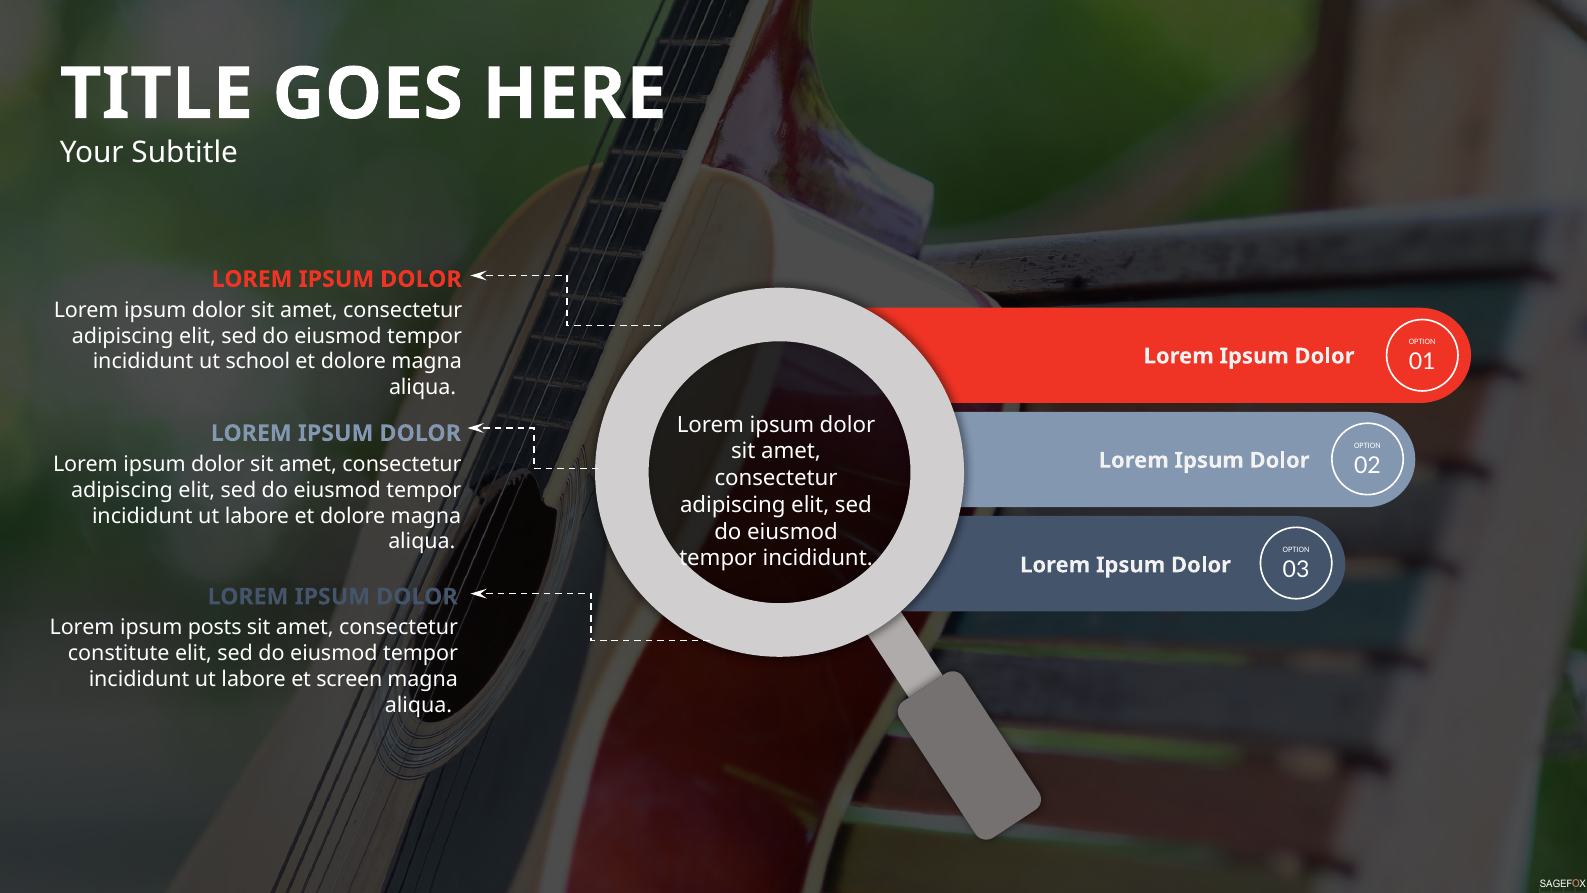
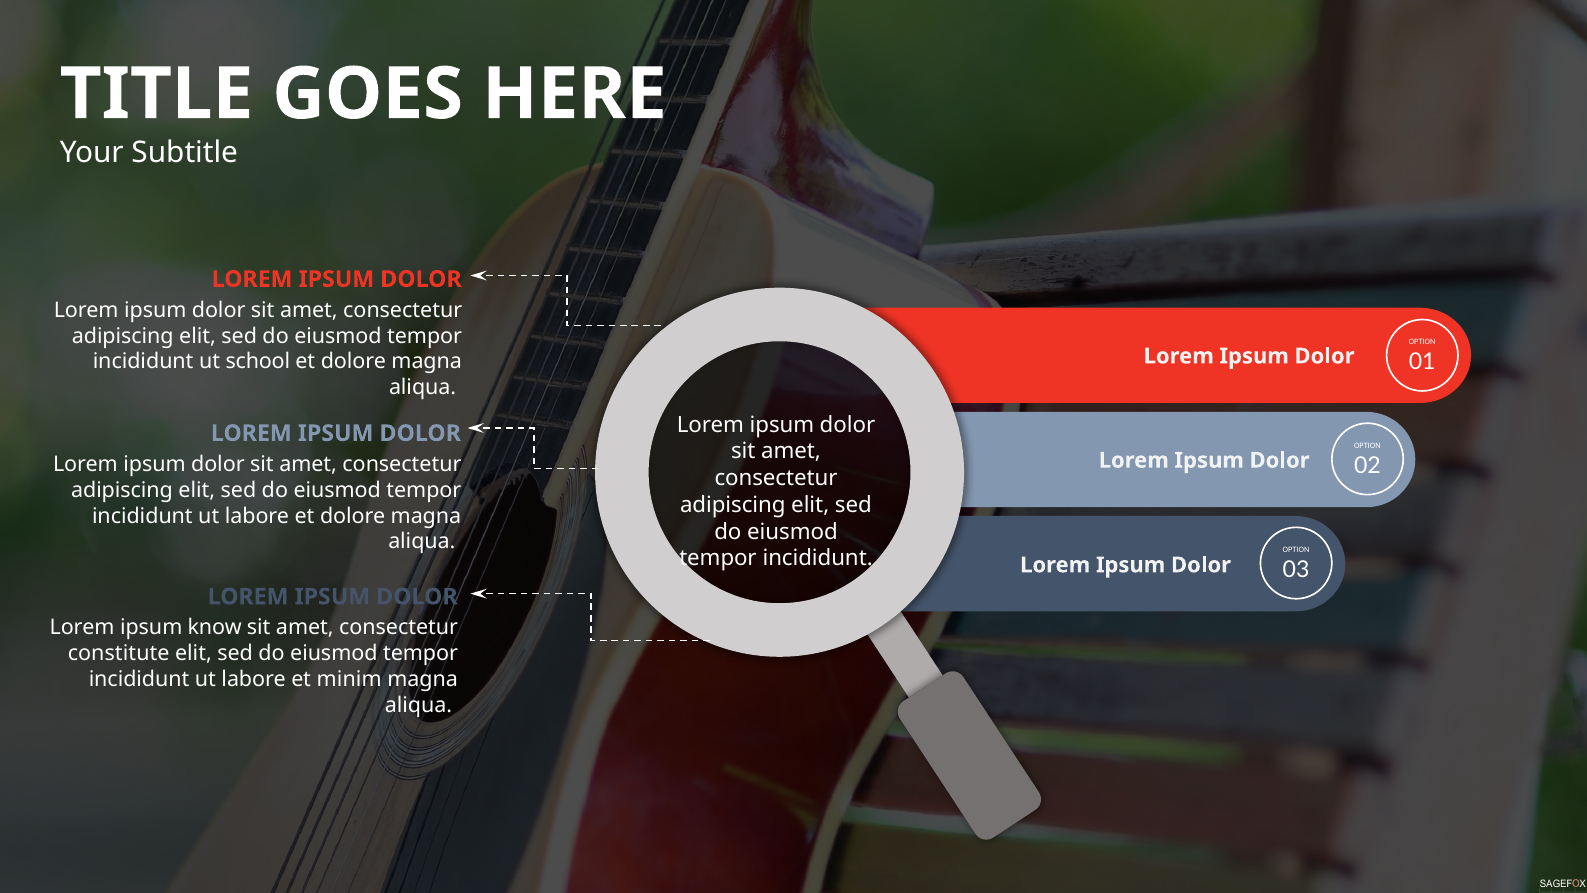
posts: posts -> know (215, 628)
screen: screen -> minim (349, 679)
